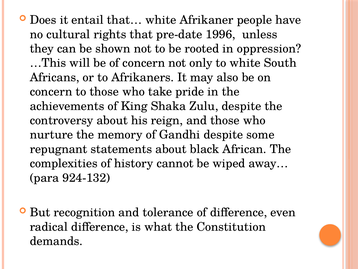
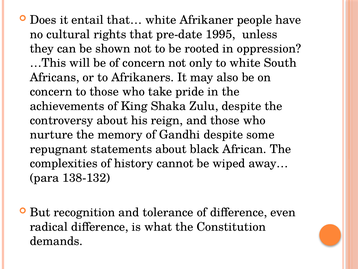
1996: 1996 -> 1995 (221, 34)
924-132: 924-132 -> 138-132 (86, 177)
